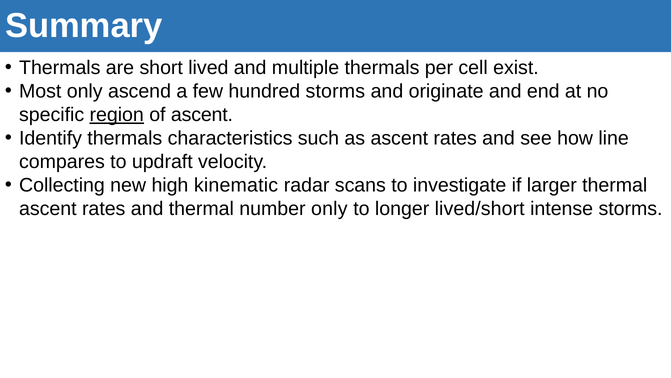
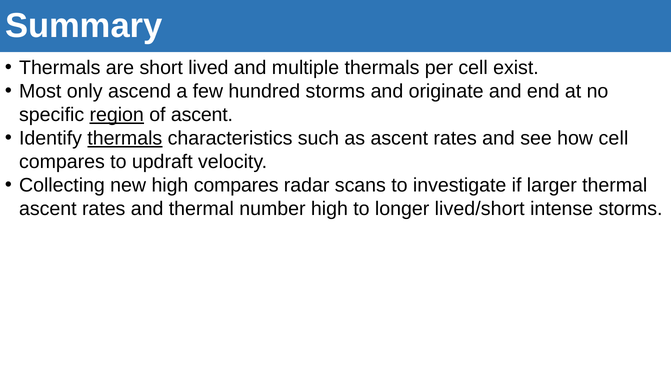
thermals underline: none -> present (125, 138)
how line: line -> cell (613, 138)
high kinematic: kinematic -> compares (236, 185)
number only: only -> high (329, 209)
